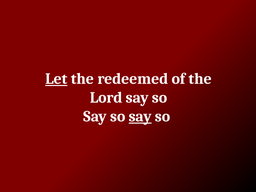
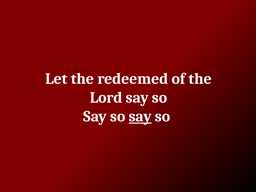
Let underline: present -> none (56, 79)
